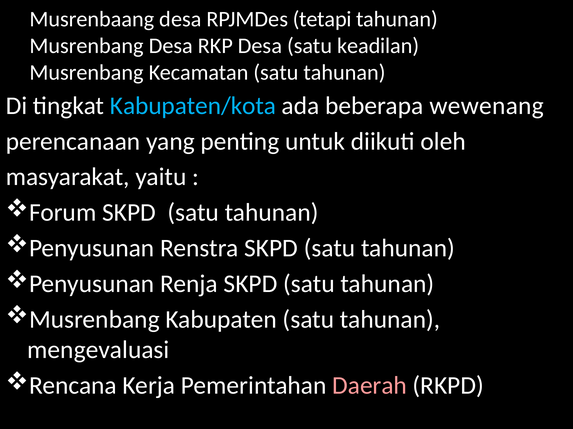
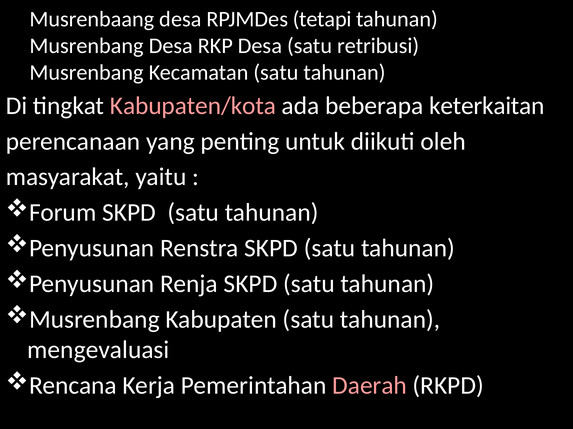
keadilan: keadilan -> retribusi (378, 46)
Kabupaten/kota colour: light blue -> pink (193, 106)
wewenang: wewenang -> keterkaitan (487, 106)
